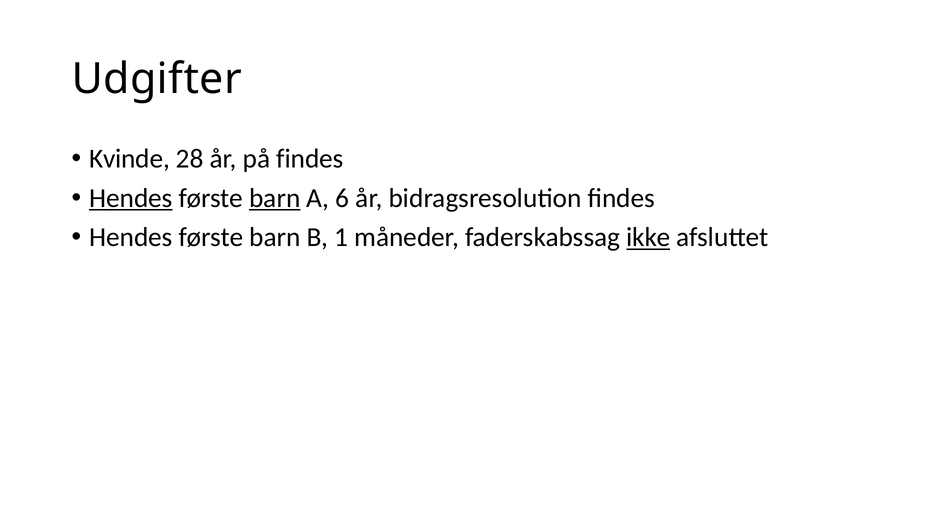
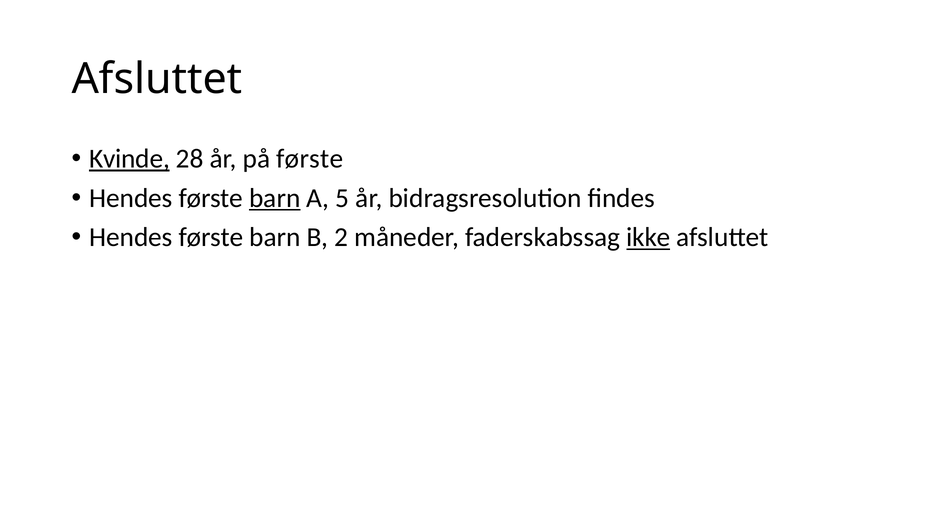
Udgifter: Udgifter -> Afsluttet (157, 79)
Kvinde underline: none -> present (129, 159)
på findes: findes -> første (310, 159)
Hendes underline: present -> none (131, 198)
6: 6 -> 5 (342, 198)
1: 1 -> 2 (341, 237)
